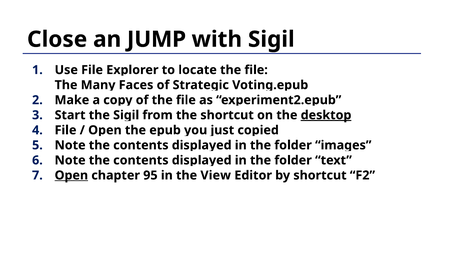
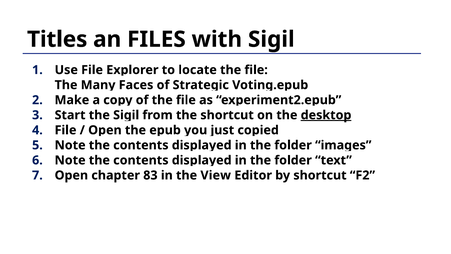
Close: Close -> Titles (57, 39)
JUMP: JUMP -> FILES (156, 39)
Open underline: present -> none (71, 175)
95: 95 -> 83 (150, 175)
